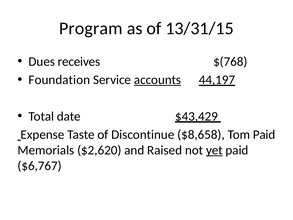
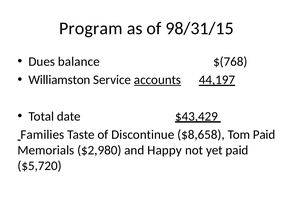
13/31/15: 13/31/15 -> 98/31/15 (200, 28)
receives: receives -> balance (79, 61)
Foundation: Foundation -> Williamston (59, 80)
Expense: Expense -> Families (42, 134)
$2,620: $2,620 -> $2,980 (99, 150)
Raised: Raised -> Happy (165, 150)
yet underline: present -> none (214, 150)
$6,767: $6,767 -> $5,720 (40, 166)
